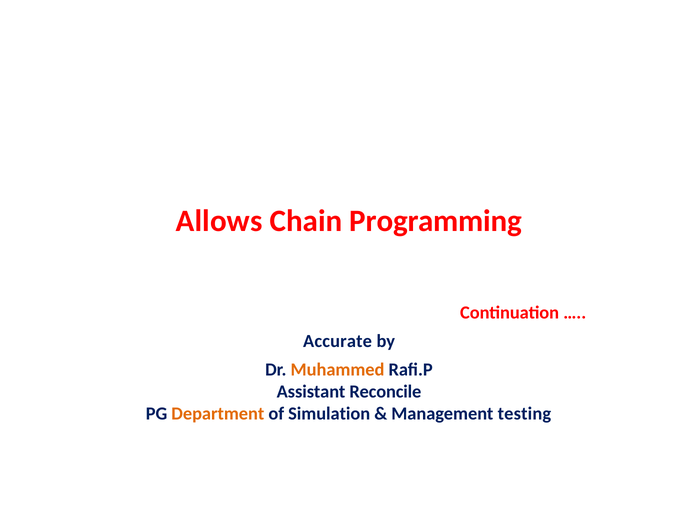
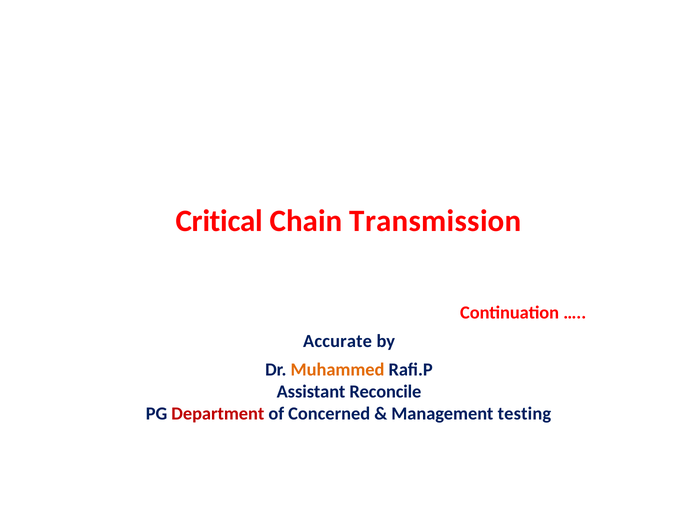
Allows: Allows -> Critical (219, 221)
Programming: Programming -> Transmission (435, 221)
Department colour: orange -> red (218, 413)
Simulation: Simulation -> Concerned (329, 413)
